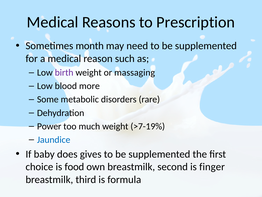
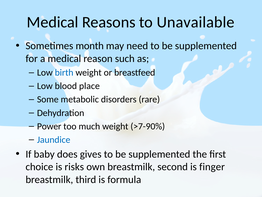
Prescription: Prescription -> Unavailable (196, 22)
birth colour: purple -> blue (64, 72)
massaging: massaging -> breastfeed (135, 72)
more: more -> place (89, 86)
>7-19%: >7-19% -> >7-90% (148, 126)
food: food -> risks (74, 166)
